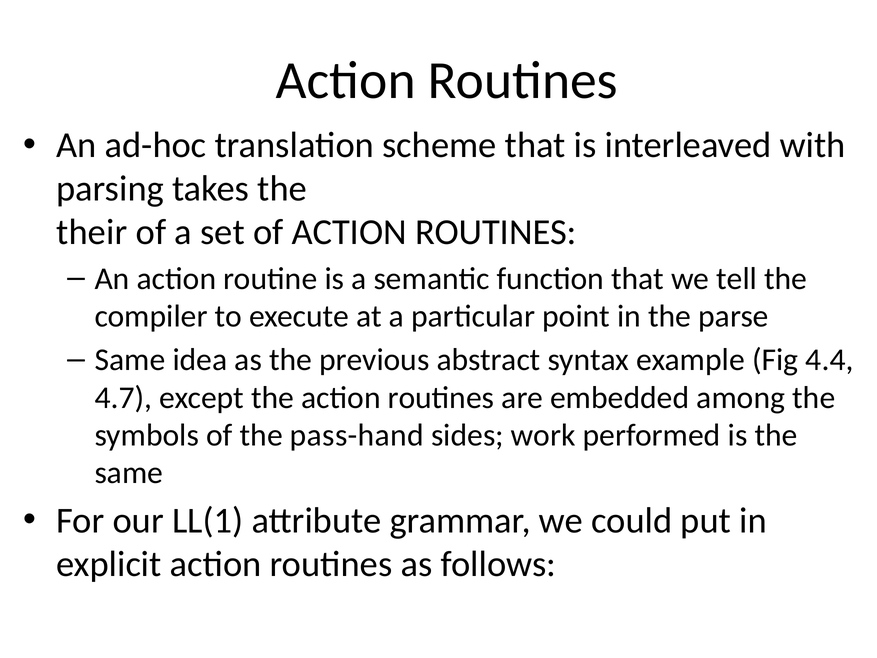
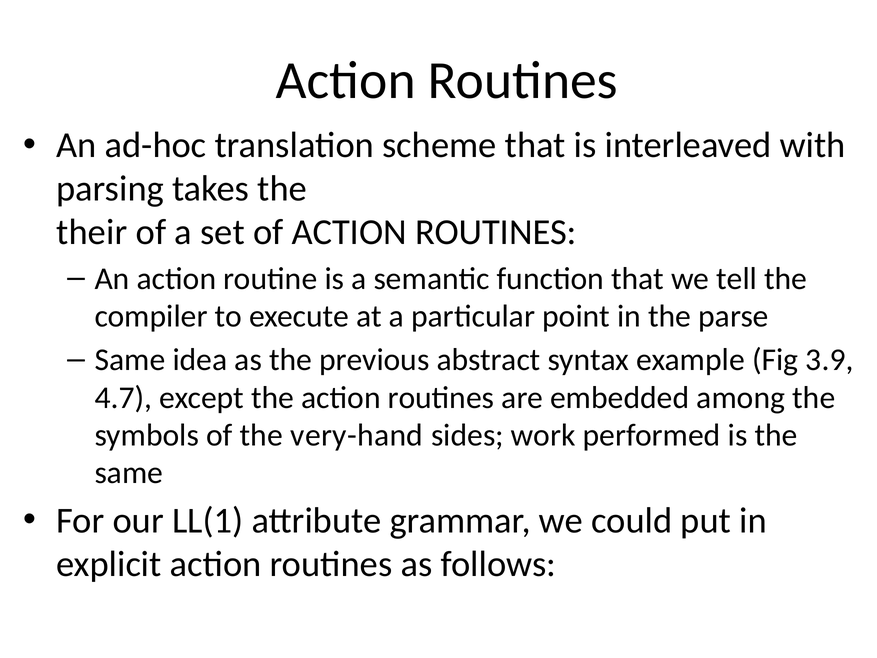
4.4: 4.4 -> 3.9 (829, 360)
pass-hand: pass-hand -> very-hand (357, 435)
